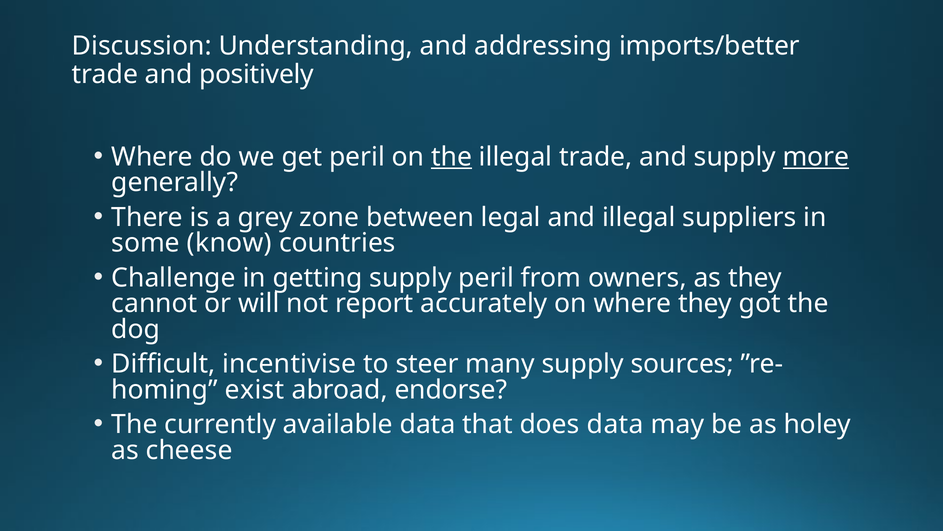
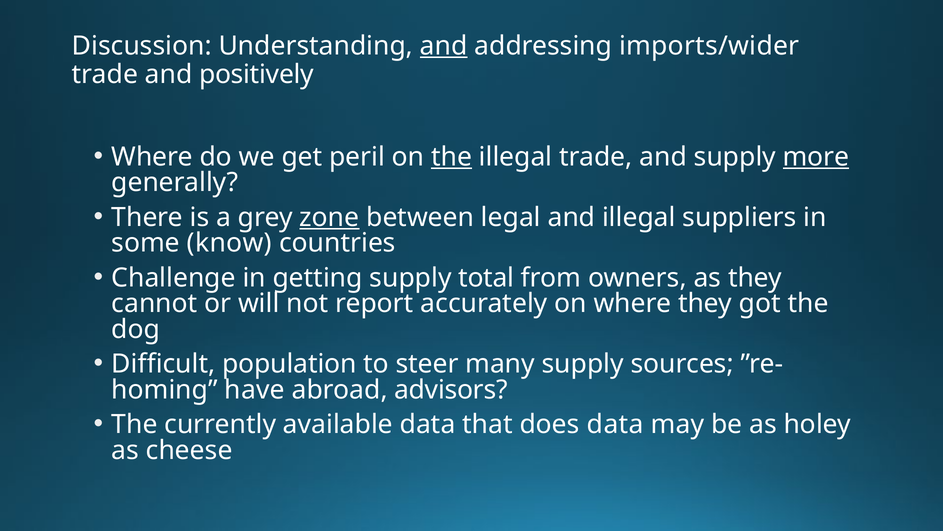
and underline: none -> present (444, 46)
imports/better: imports/better -> imports/wider (709, 46)
zone underline: none -> present (329, 217)
supply peril: peril -> total (486, 278)
incentivise: incentivise -> population (289, 364)
exist: exist -> have (255, 390)
endorse: endorse -> advisors (451, 390)
